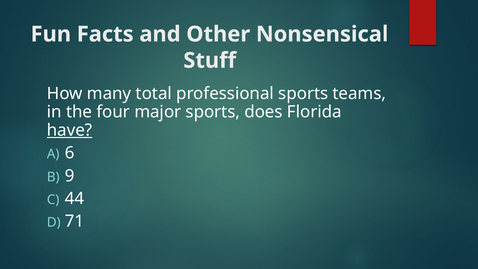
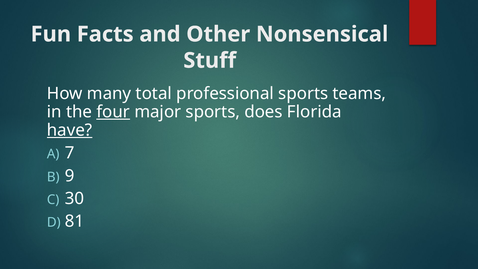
four underline: none -> present (113, 112)
6: 6 -> 7 (70, 153)
44: 44 -> 30 (74, 198)
71: 71 -> 81 (74, 221)
